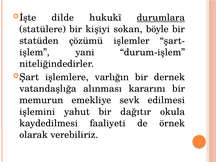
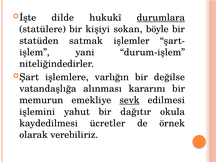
çözümü: çözümü -> satmak (86, 41)
dernek: dernek -> değilse (169, 77)
sevk underline: none -> present (130, 100)
faaliyeti: faaliyeti -> ücretler (108, 123)
